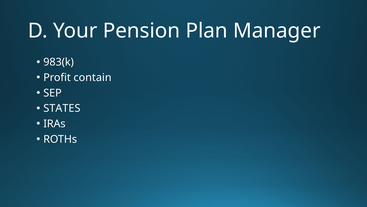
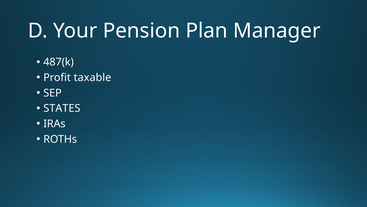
983(k: 983(k -> 487(k (59, 62)
contain: contain -> taxable (92, 77)
